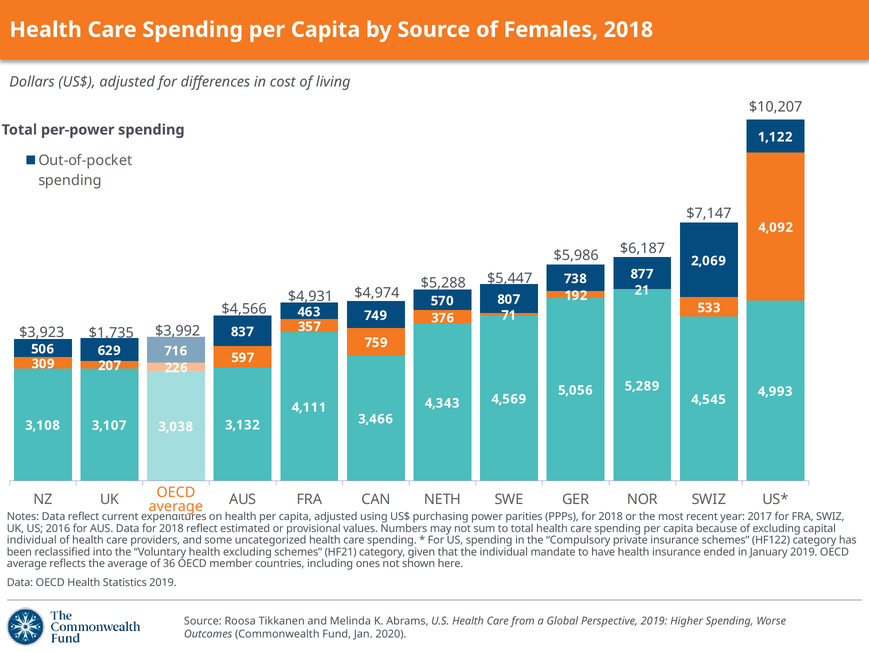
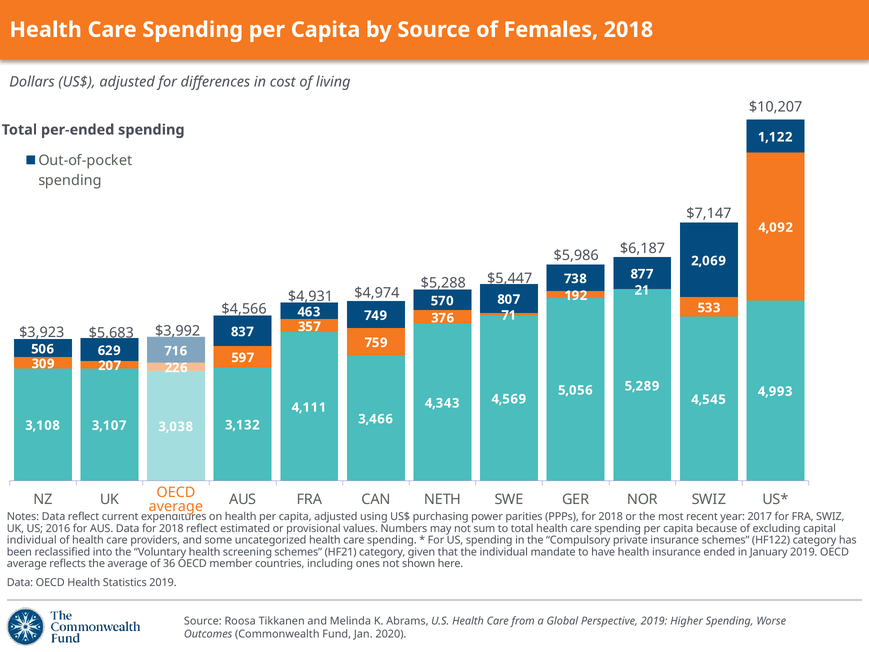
per-power: per-power -> per-ended (78, 130)
$1,735: $1,735 -> $5,683 (111, 333)
health excluding: excluding -> screening (247, 552)
